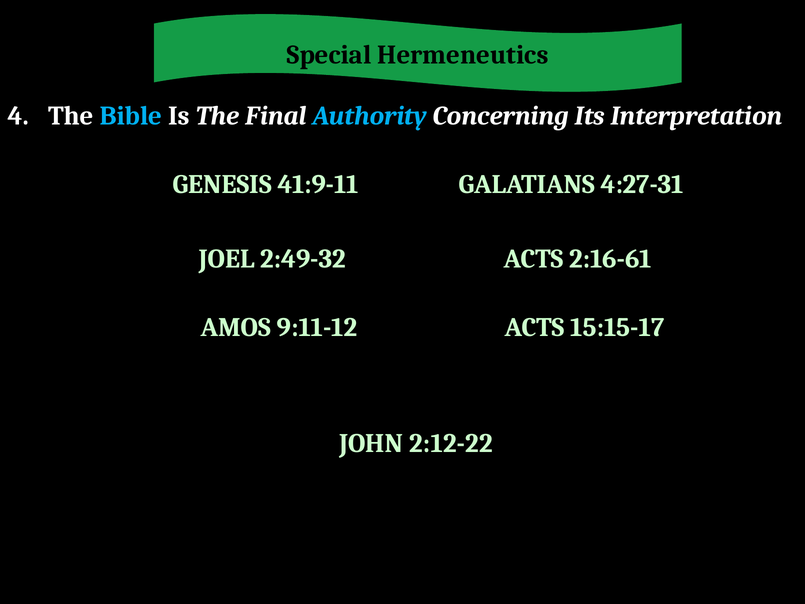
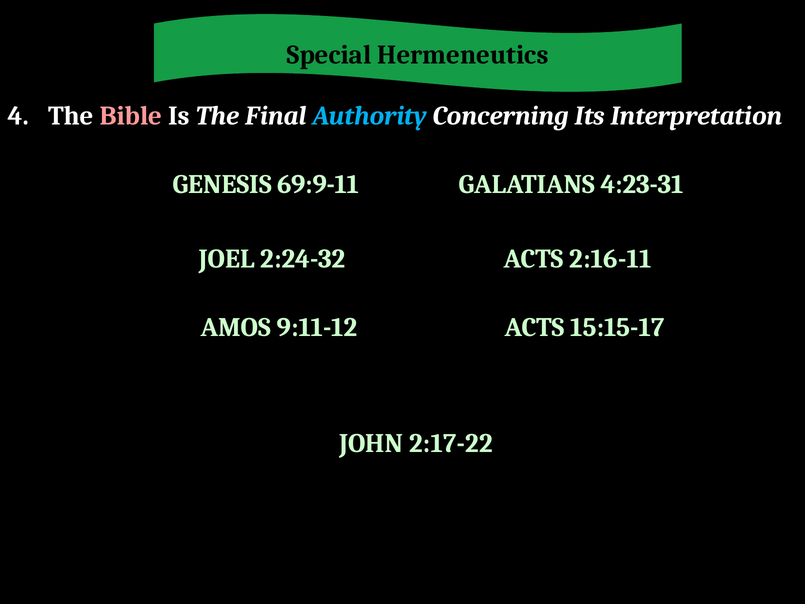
Bible colour: light blue -> pink (131, 116)
41:9-11: 41:9-11 -> 69:9-11 (318, 184)
4:27-31: 4:27-31 -> 4:23-31 (642, 184)
2:49-32: 2:49-32 -> 2:24-32 (303, 259)
2:16-61: 2:16-61 -> 2:16-11 (610, 259)
2:12-22: 2:12-22 -> 2:17-22 (451, 443)
